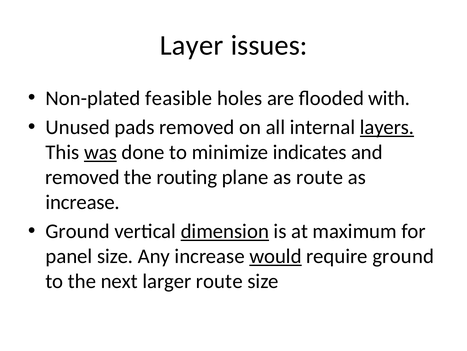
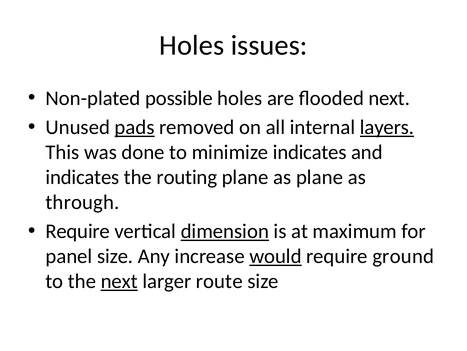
Layer: Layer -> Holes (192, 45)
feasible: feasible -> possible (179, 98)
flooded with: with -> next (389, 98)
pads underline: none -> present (135, 127)
was underline: present -> none (101, 152)
removed: removed -> indicates (82, 177)
as route: route -> plane (320, 177)
increase: increase -> through (83, 202)
Ground: Ground -> Require (78, 231)
next underline: none -> present (119, 281)
